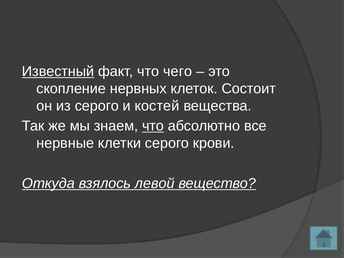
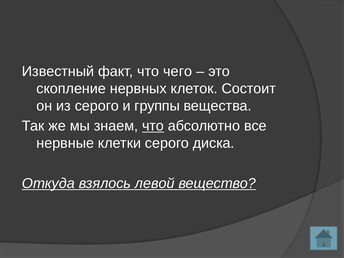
Известный underline: present -> none (58, 71)
костей: костей -> группы (157, 106)
крови: крови -> диска (214, 143)
